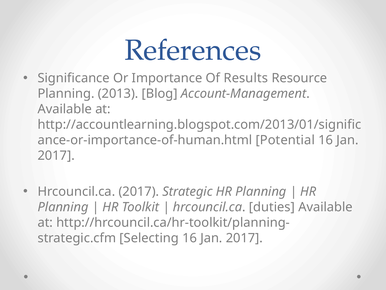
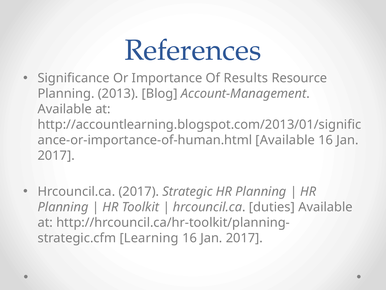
Potential: Potential -> Available (285, 140)
Selecting: Selecting -> Learning (149, 238)
